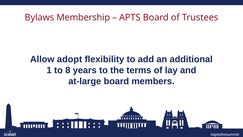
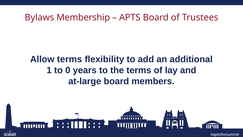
Allow adopt: adopt -> terms (70, 59)
8: 8 -> 0 (68, 70)
